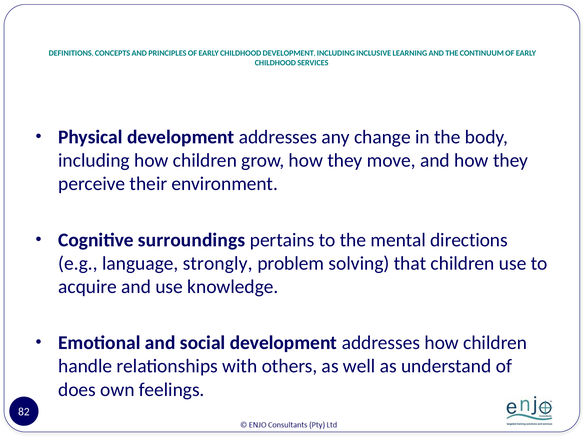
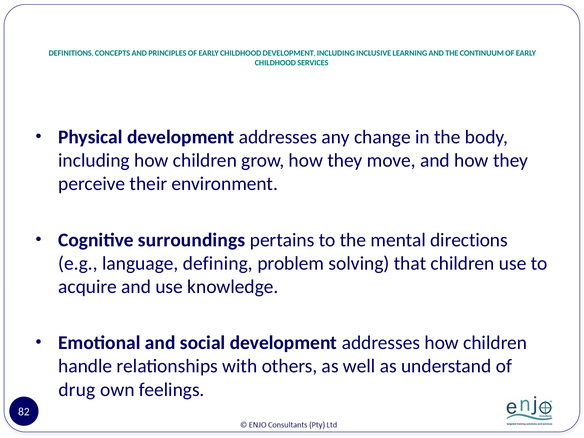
strongly: strongly -> defining (218, 263)
does: does -> drug (77, 390)
